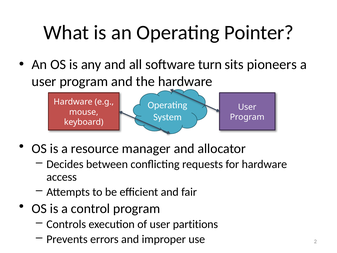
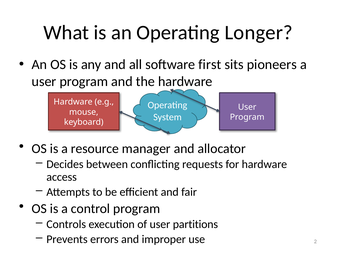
Pointer: Pointer -> Longer (259, 33)
turn: turn -> first (210, 64)
